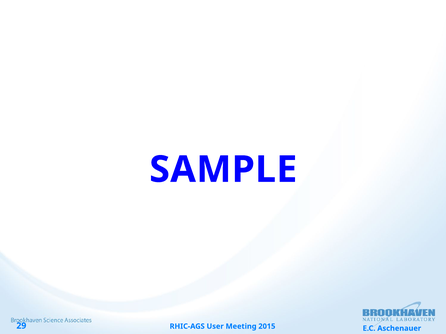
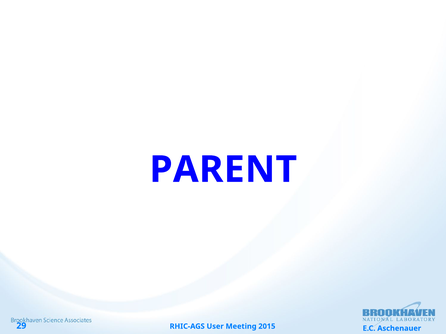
SAMPLE: SAMPLE -> PARENT (223, 170)
